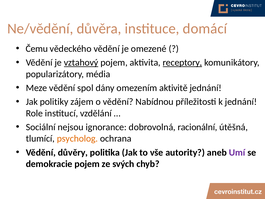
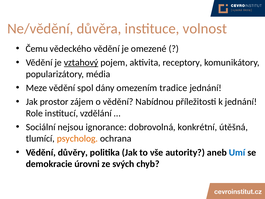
domácí: domácí -> volnost (205, 29)
receptory underline: present -> none (182, 63)
aktivitě: aktivitě -> tradice (173, 88)
politiky: politiky -> prostor (54, 102)
racionální: racionální -> konkrétní (197, 127)
Umí colour: purple -> blue (237, 152)
demokracie pojem: pojem -> úrovni (87, 164)
